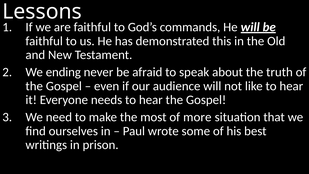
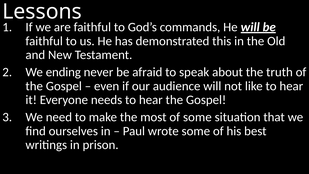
of more: more -> some (197, 117)
